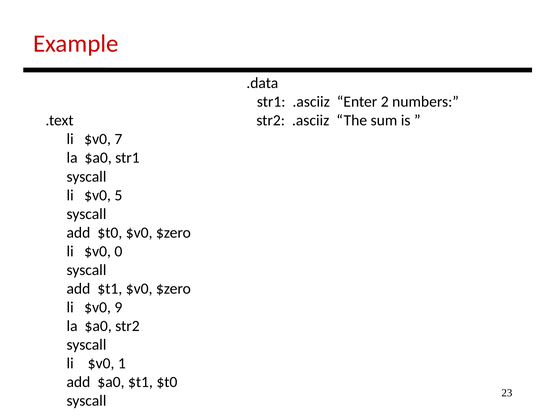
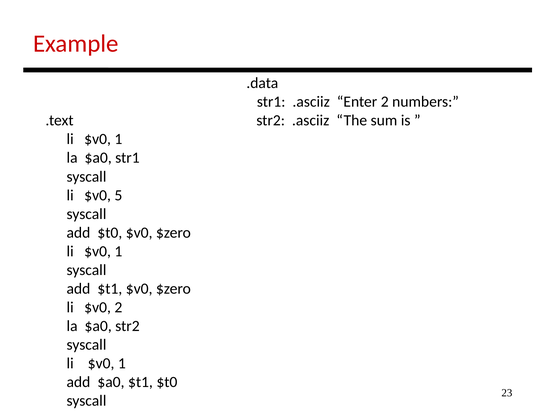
7: 7 -> 1 (118, 139)
0: 0 -> 1 (118, 251)
$v0 9: 9 -> 2 (118, 307)
